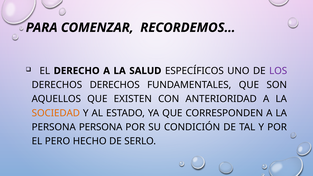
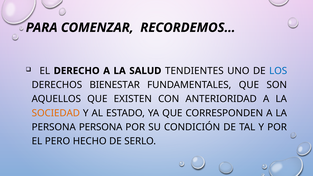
ESPECÍFICOS: ESPECÍFICOS -> TENDIENTES (194, 71)
LOS colour: purple -> blue (278, 71)
DERECHOS DERECHOS: DERECHOS -> BIENESTAR (115, 85)
